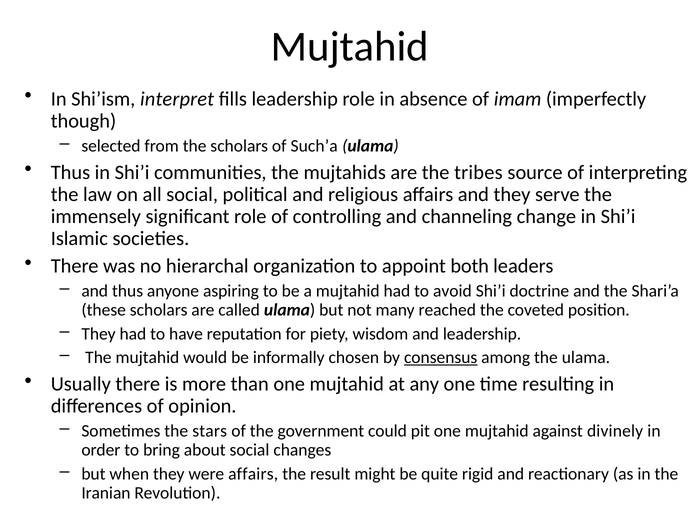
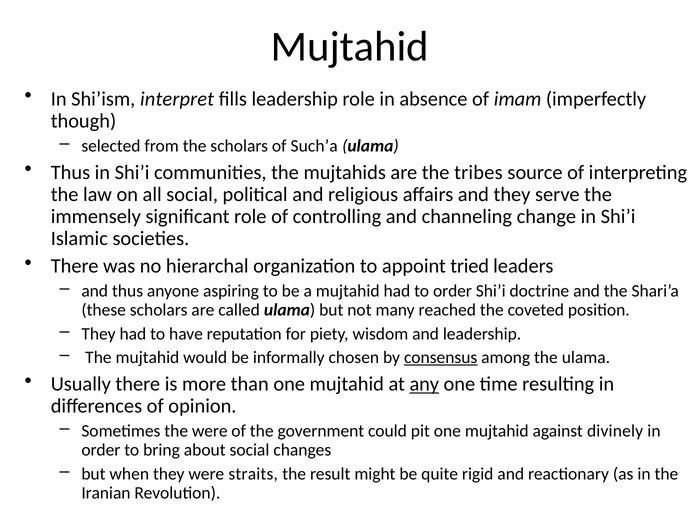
both: both -> tried (470, 266)
to avoid: avoid -> order (452, 291)
any underline: none -> present (424, 384)
the stars: stars -> were (210, 431)
were affairs: affairs -> straits (253, 474)
